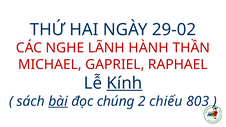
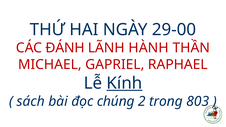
29-02: 29-02 -> 29-00 (174, 30)
NGHE: NGHE -> ĐÁNH (65, 48)
bài underline: present -> none (58, 101)
chiếu: chiếu -> trong (166, 101)
